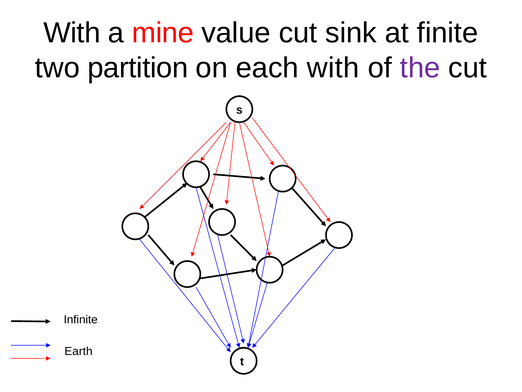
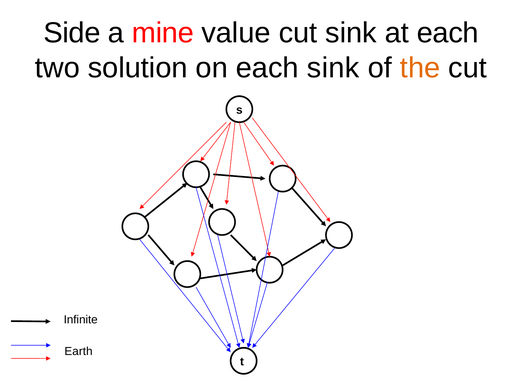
With: With -> Side (72, 33)
at finite: finite -> each (448, 33)
partition: partition -> solution (138, 68)
each with: with -> sink (333, 68)
the colour: purple -> orange (420, 68)
